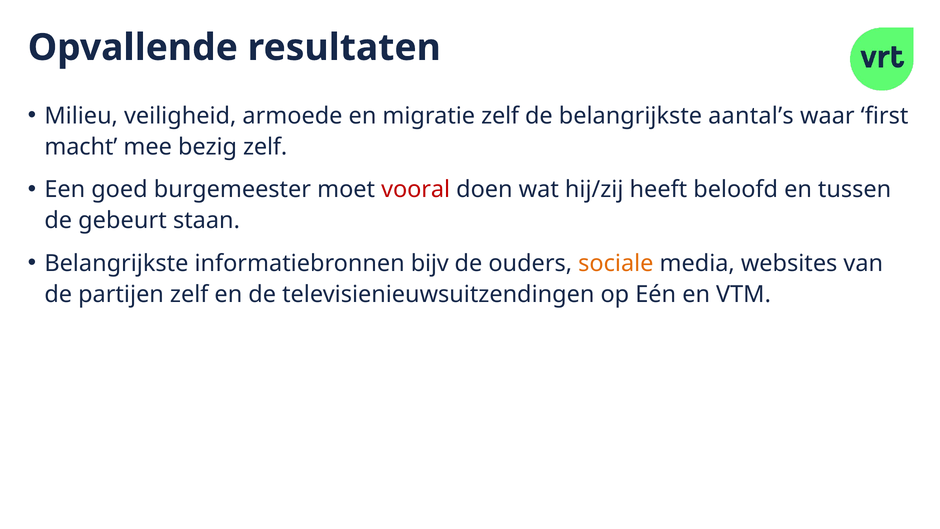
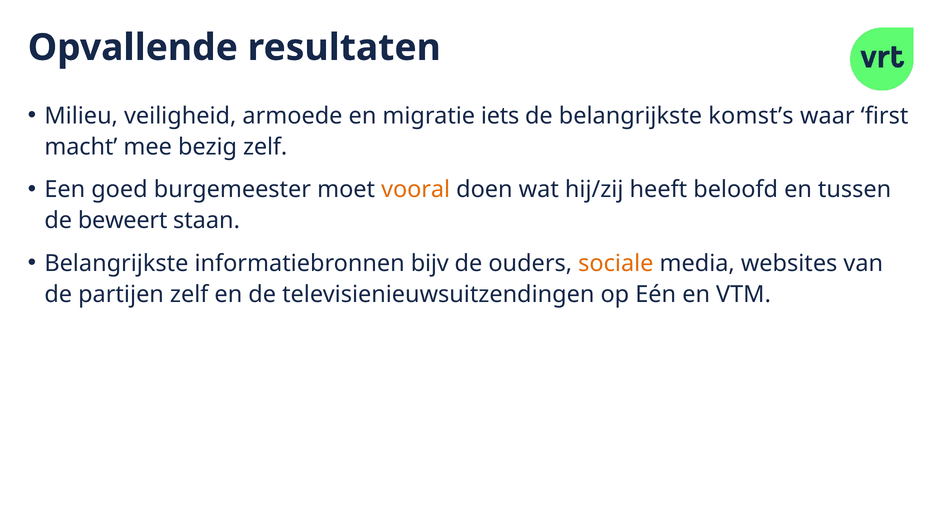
migratie zelf: zelf -> iets (500, 116)
aantal’s: aantal’s -> komst’s (751, 116)
vooral colour: red -> orange (416, 189)
gebeurt: gebeurt -> beweert (123, 220)
